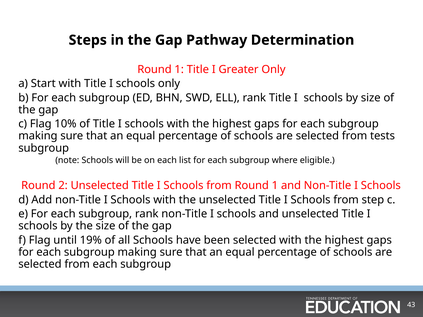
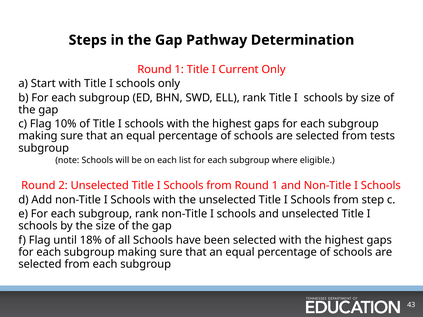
Greater: Greater -> Current (239, 70)
19%: 19% -> 18% (91, 240)
